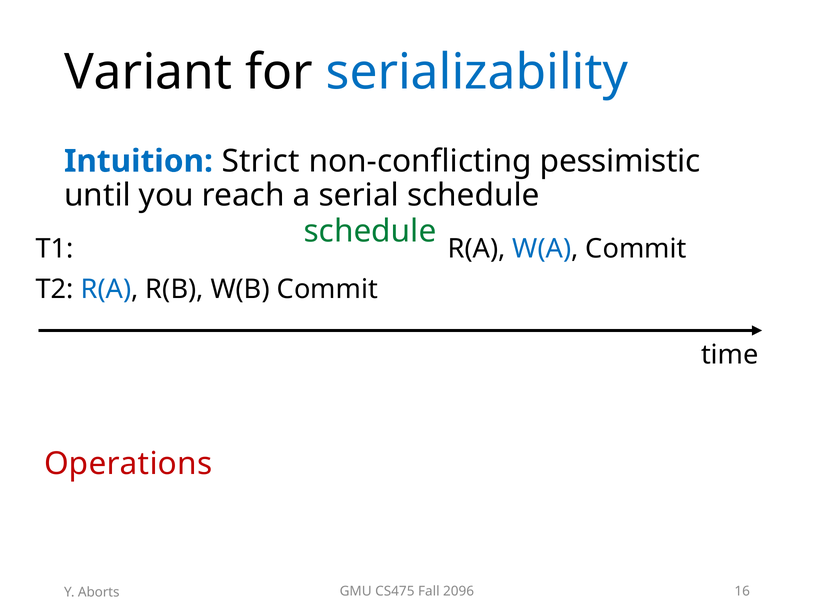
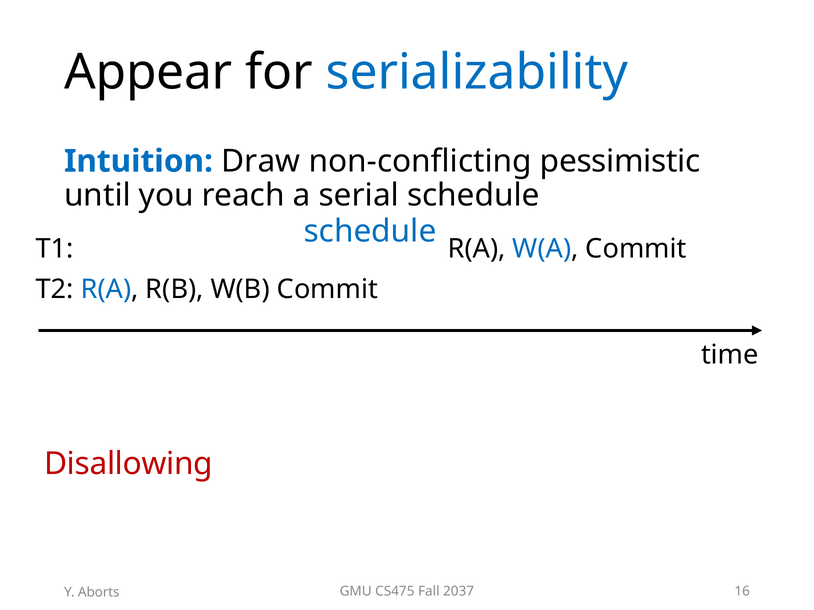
Variant: Variant -> Appear (148, 73)
Strict: Strict -> Draw (261, 161)
schedule colour: green -> blue (370, 231)
Operations: Operations -> Disallowing (128, 464)
2096: 2096 -> 2037 (459, 592)
